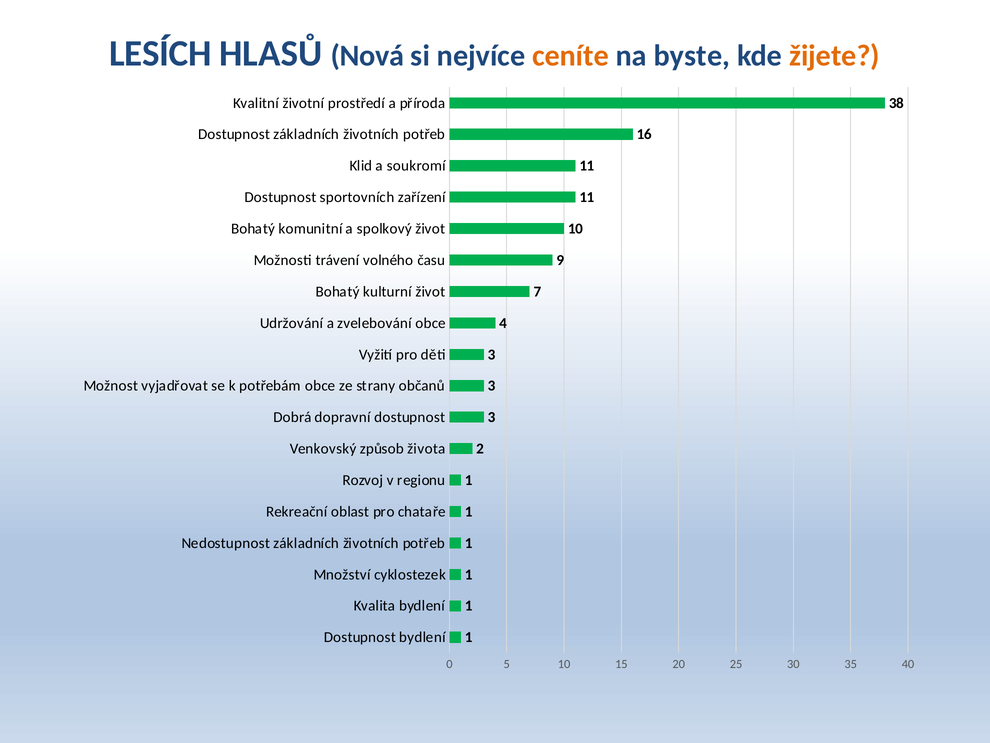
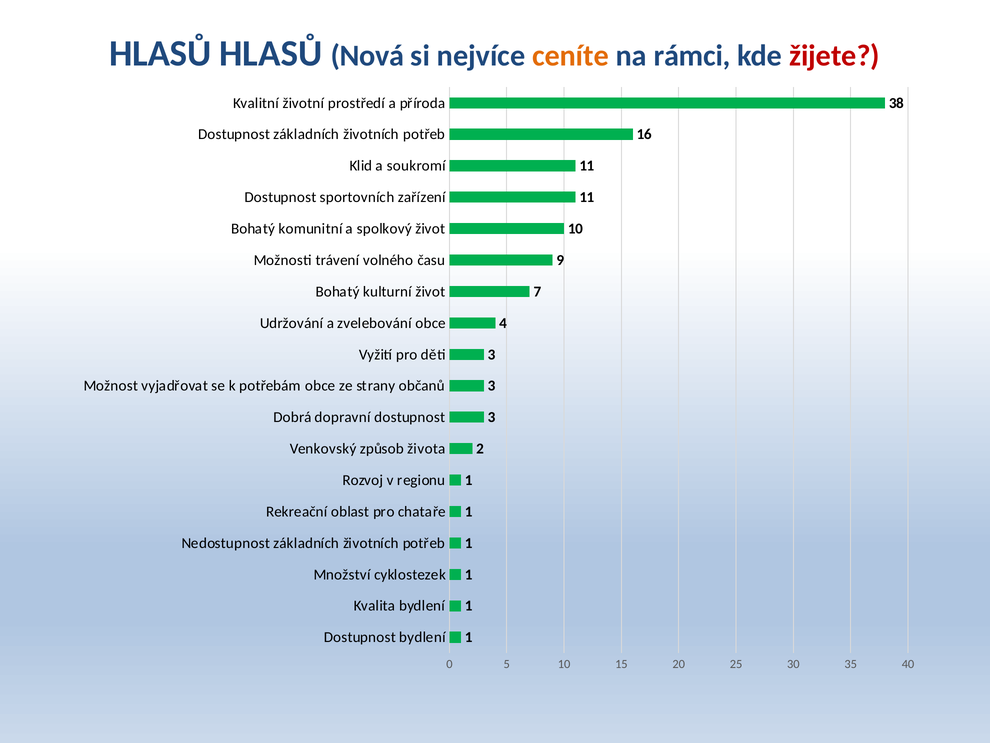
LESÍCH: LESÍCH -> HLASŮ (160, 53)
byste: byste -> rámci (692, 56)
žijete colour: orange -> red (834, 56)
